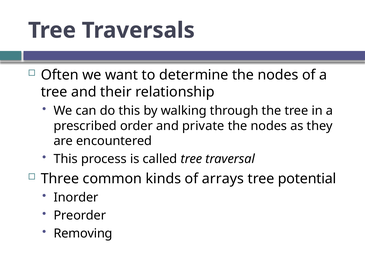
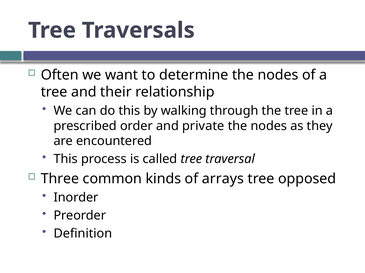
potential: potential -> opposed (307, 179)
Removing: Removing -> Definition (83, 234)
